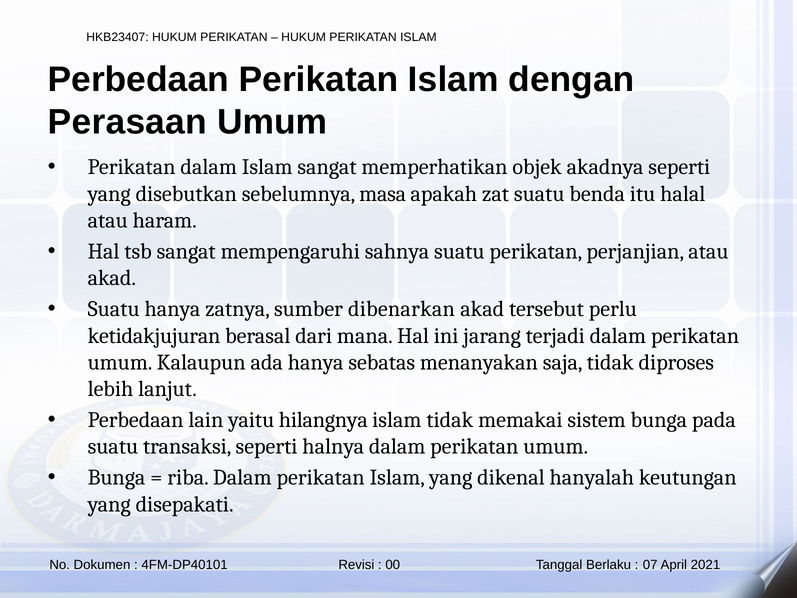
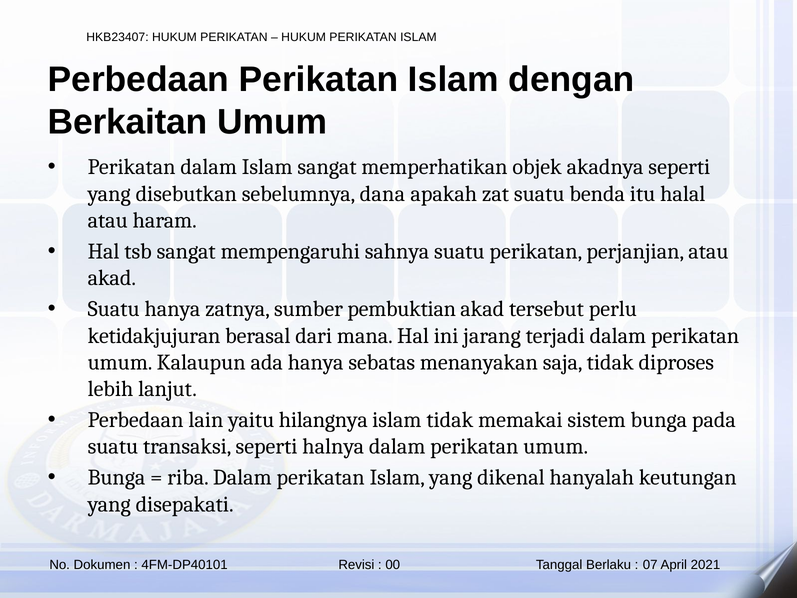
Perasaan: Perasaan -> Berkaitan (128, 122)
masa: masa -> dana (382, 194)
dibenarkan: dibenarkan -> pembuktian (402, 309)
